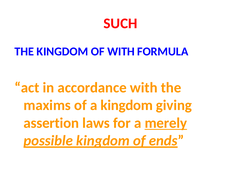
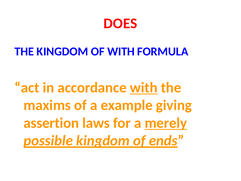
SUCH: SUCH -> DOES (120, 23)
with underline: none -> present (144, 88)
a kingdom: kingdom -> example (127, 105)
